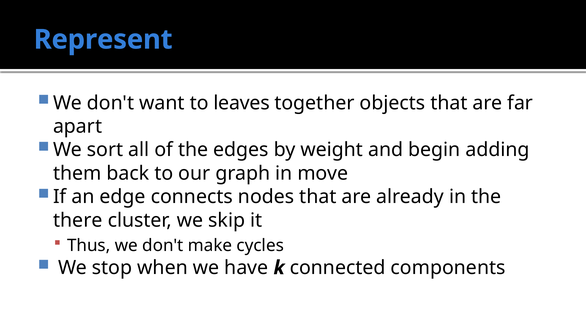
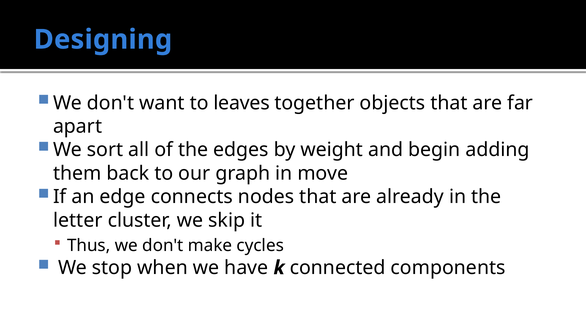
Represent: Represent -> Designing (103, 39)
there: there -> letter (78, 220)
